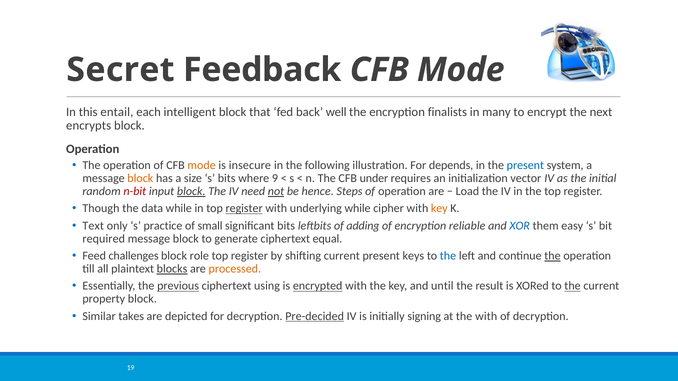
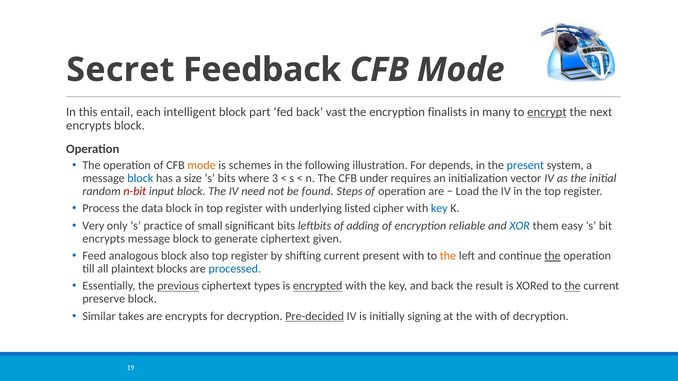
that: that -> part (260, 112)
well: well -> vast (336, 112)
encrypt underline: none -> present (547, 112)
insecure: insecure -> schemes (250, 166)
block colour: orange -> blue (140, 178)
9: 9 -> 3 (275, 178)
block underline: present -> none (191, 191)
not underline: present -> none (276, 191)
hence: hence -> found (318, 191)
Though: Though -> Process (101, 209)
data while: while -> block (179, 209)
register underline: present -> none (244, 209)
underlying while: while -> listed (358, 209)
key colour: orange -> blue (439, 209)
Text: Text -> Very (93, 226)
required: required -> encrypts (104, 239)
equal: equal -> given (327, 239)
challenges: challenges -> analogous (134, 256)
role: role -> also (199, 256)
present keys: keys -> with (413, 256)
the colour: blue -> orange (448, 256)
blocks underline: present -> none (172, 269)
processed colour: orange -> blue (235, 269)
using: using -> types (267, 286)
and until: until -> back (442, 286)
property: property -> preserve (104, 299)
are depicted: depicted -> encrypts (186, 316)
